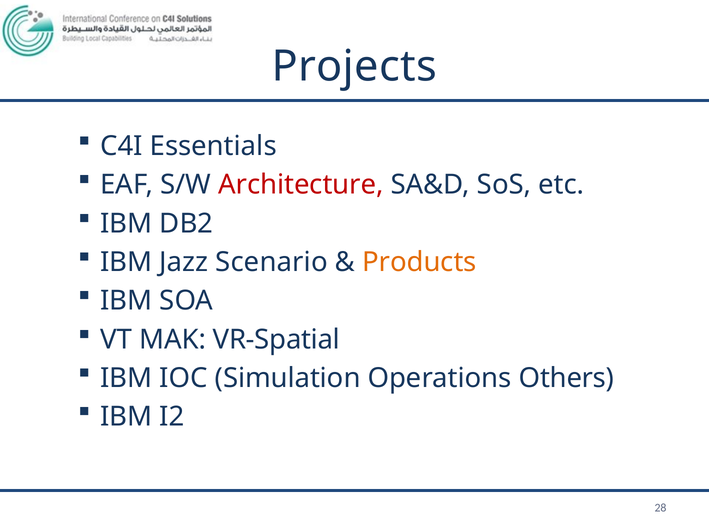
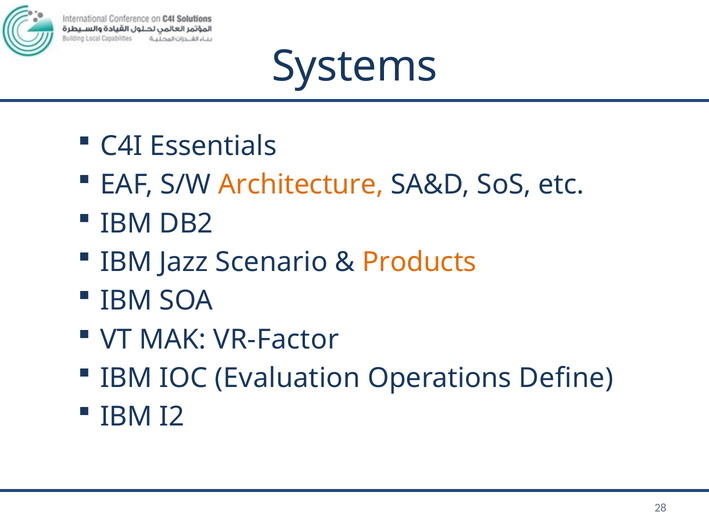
Projects: Projects -> Systems (355, 66)
Architecture colour: red -> orange (301, 185)
VR-Spatial: VR-Spatial -> VR-Factor (276, 339)
Simulation: Simulation -> Evaluation (288, 378)
Others: Others -> Define (566, 378)
